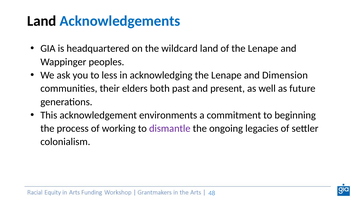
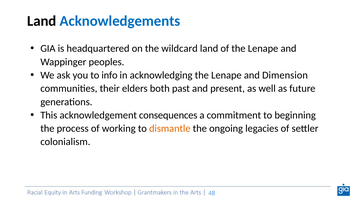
less: less -> info (109, 75)
environments: environments -> consequences (168, 115)
dismantle colour: purple -> orange (170, 128)
